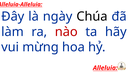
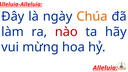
Chúa colour: black -> orange (92, 16)
